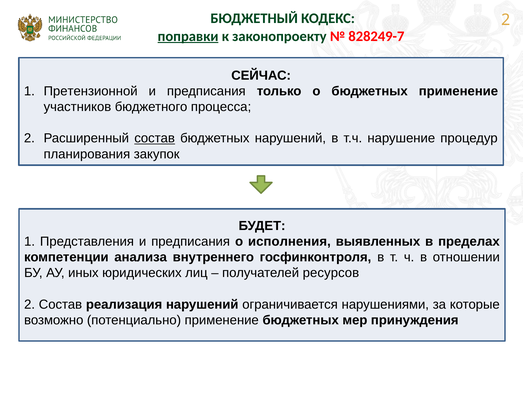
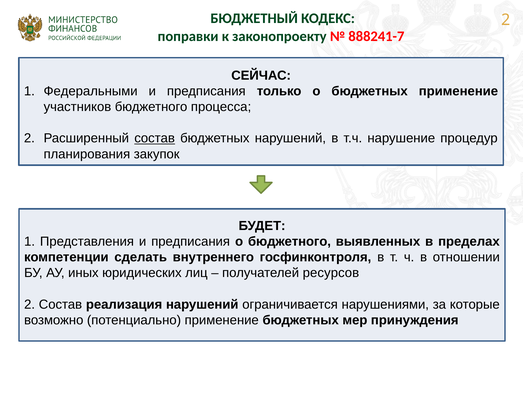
поправки underline: present -> none (188, 36)
828249-7: 828249-7 -> 888241-7 (376, 36)
Претензионной: Претензионной -> Федеральными (91, 91)
о исполнения: исполнения -> бюджетного (289, 241)
анализа: анализа -> сделать (141, 257)
